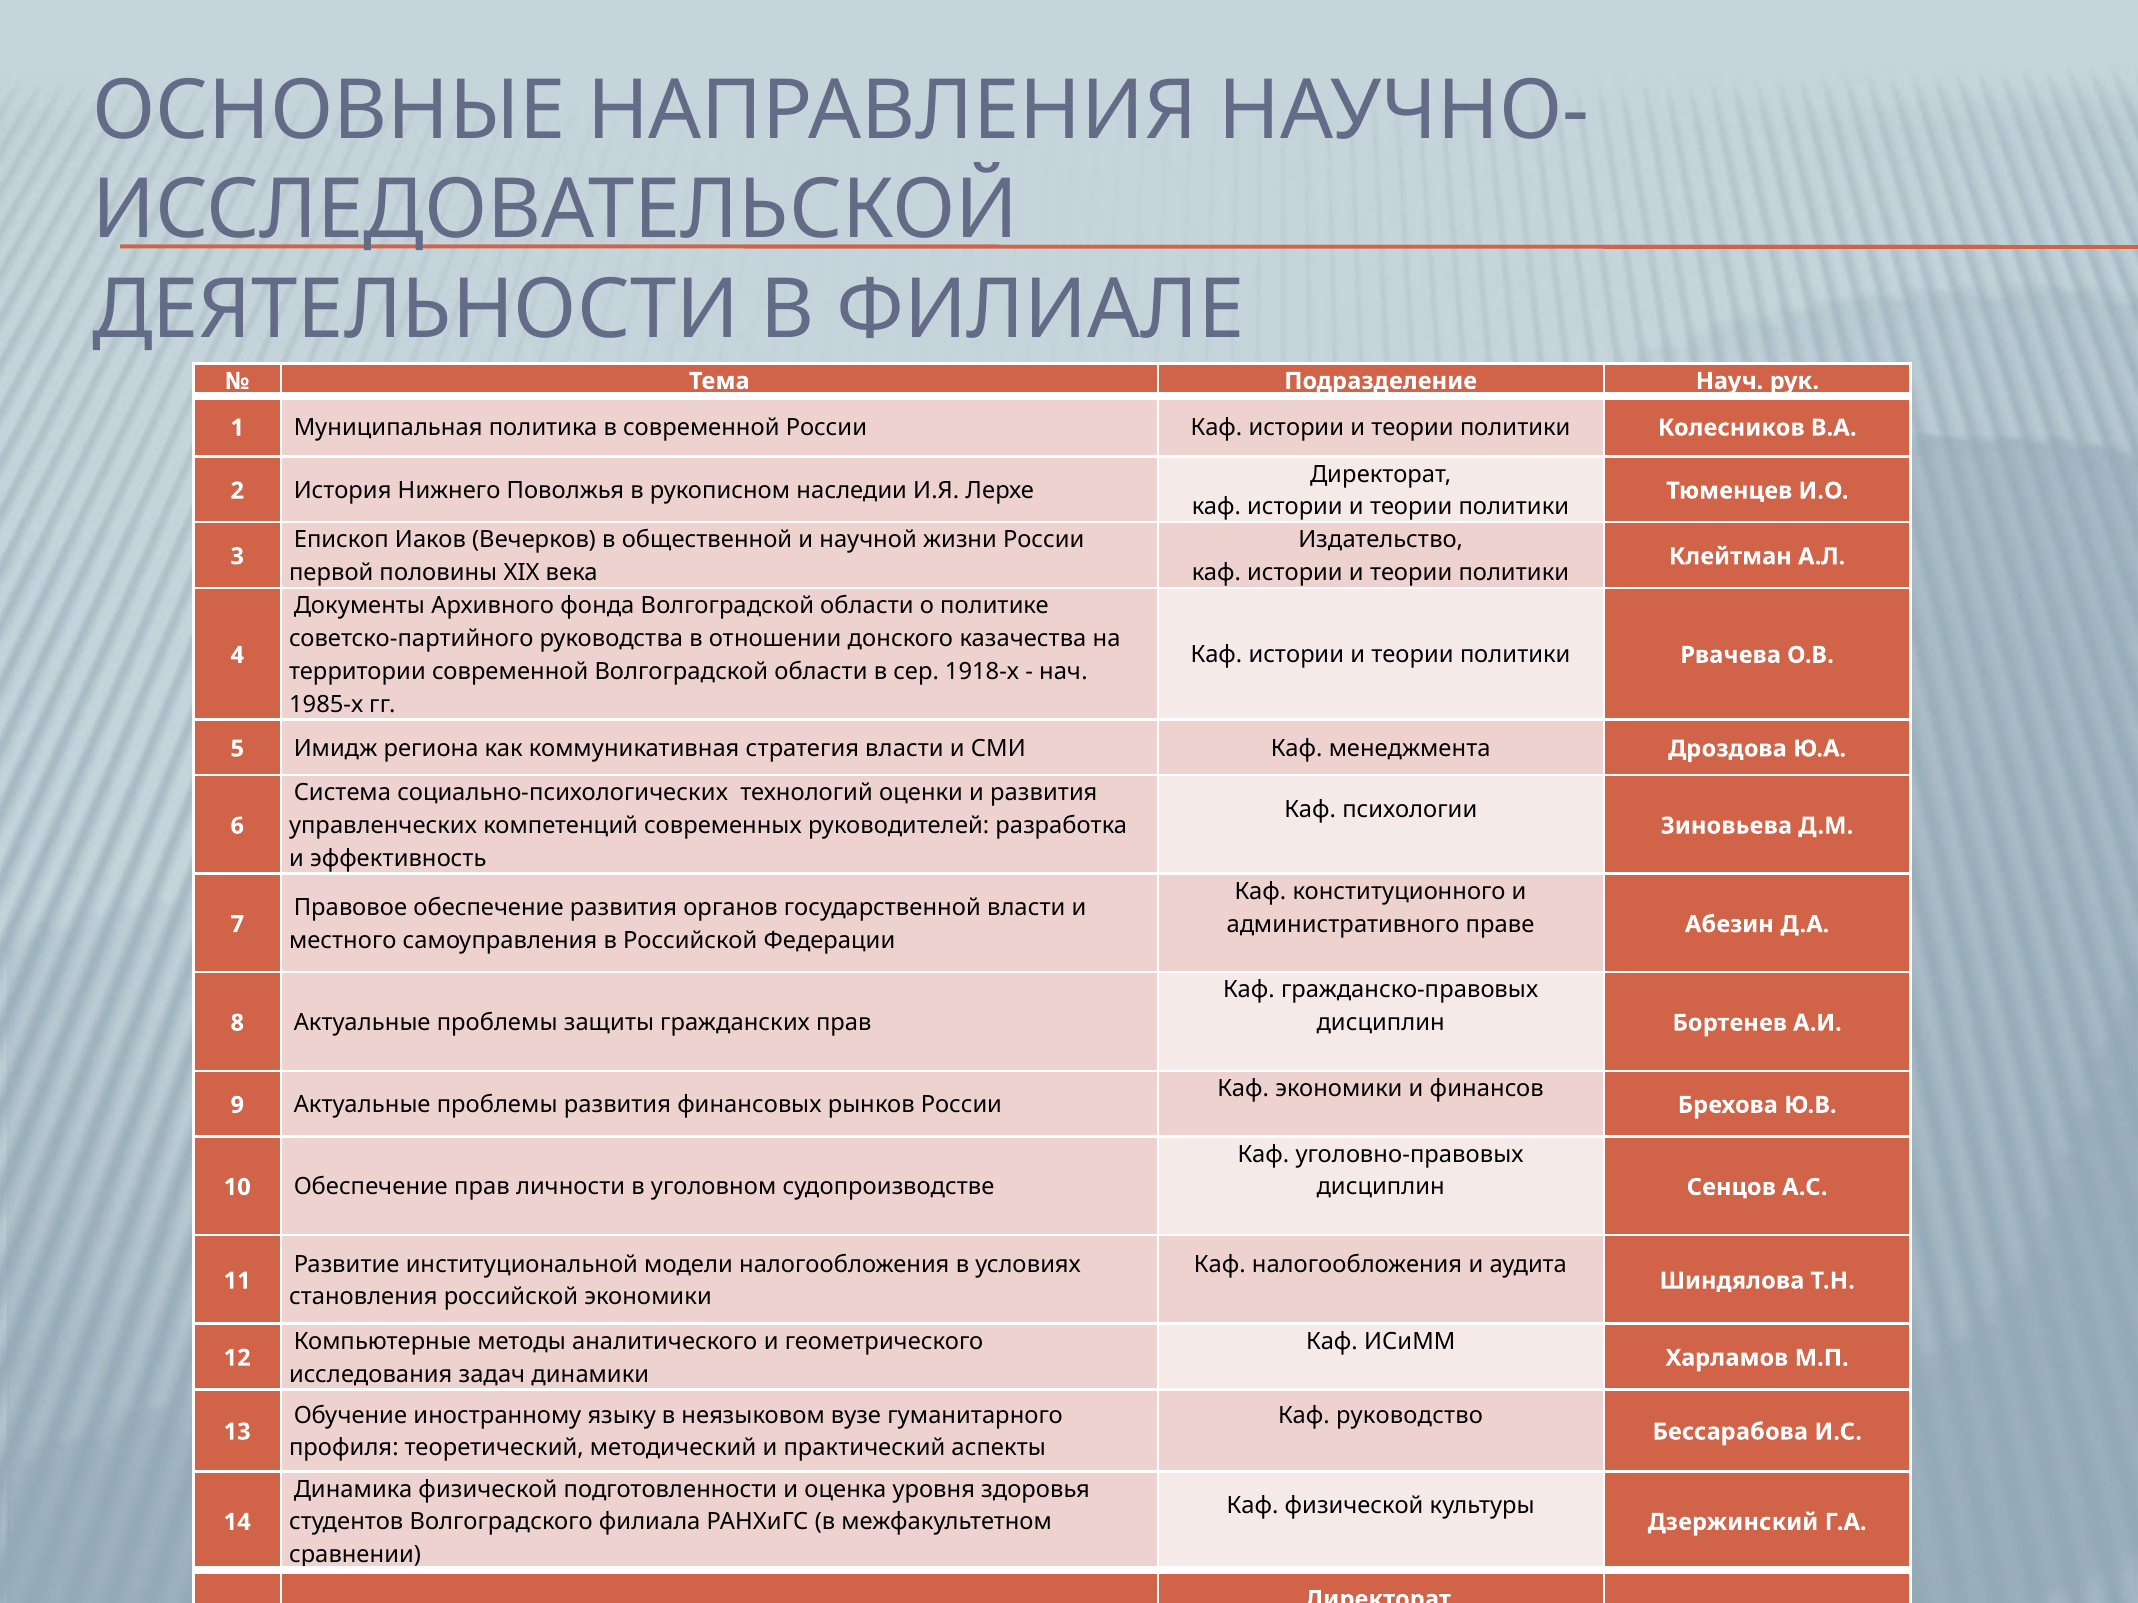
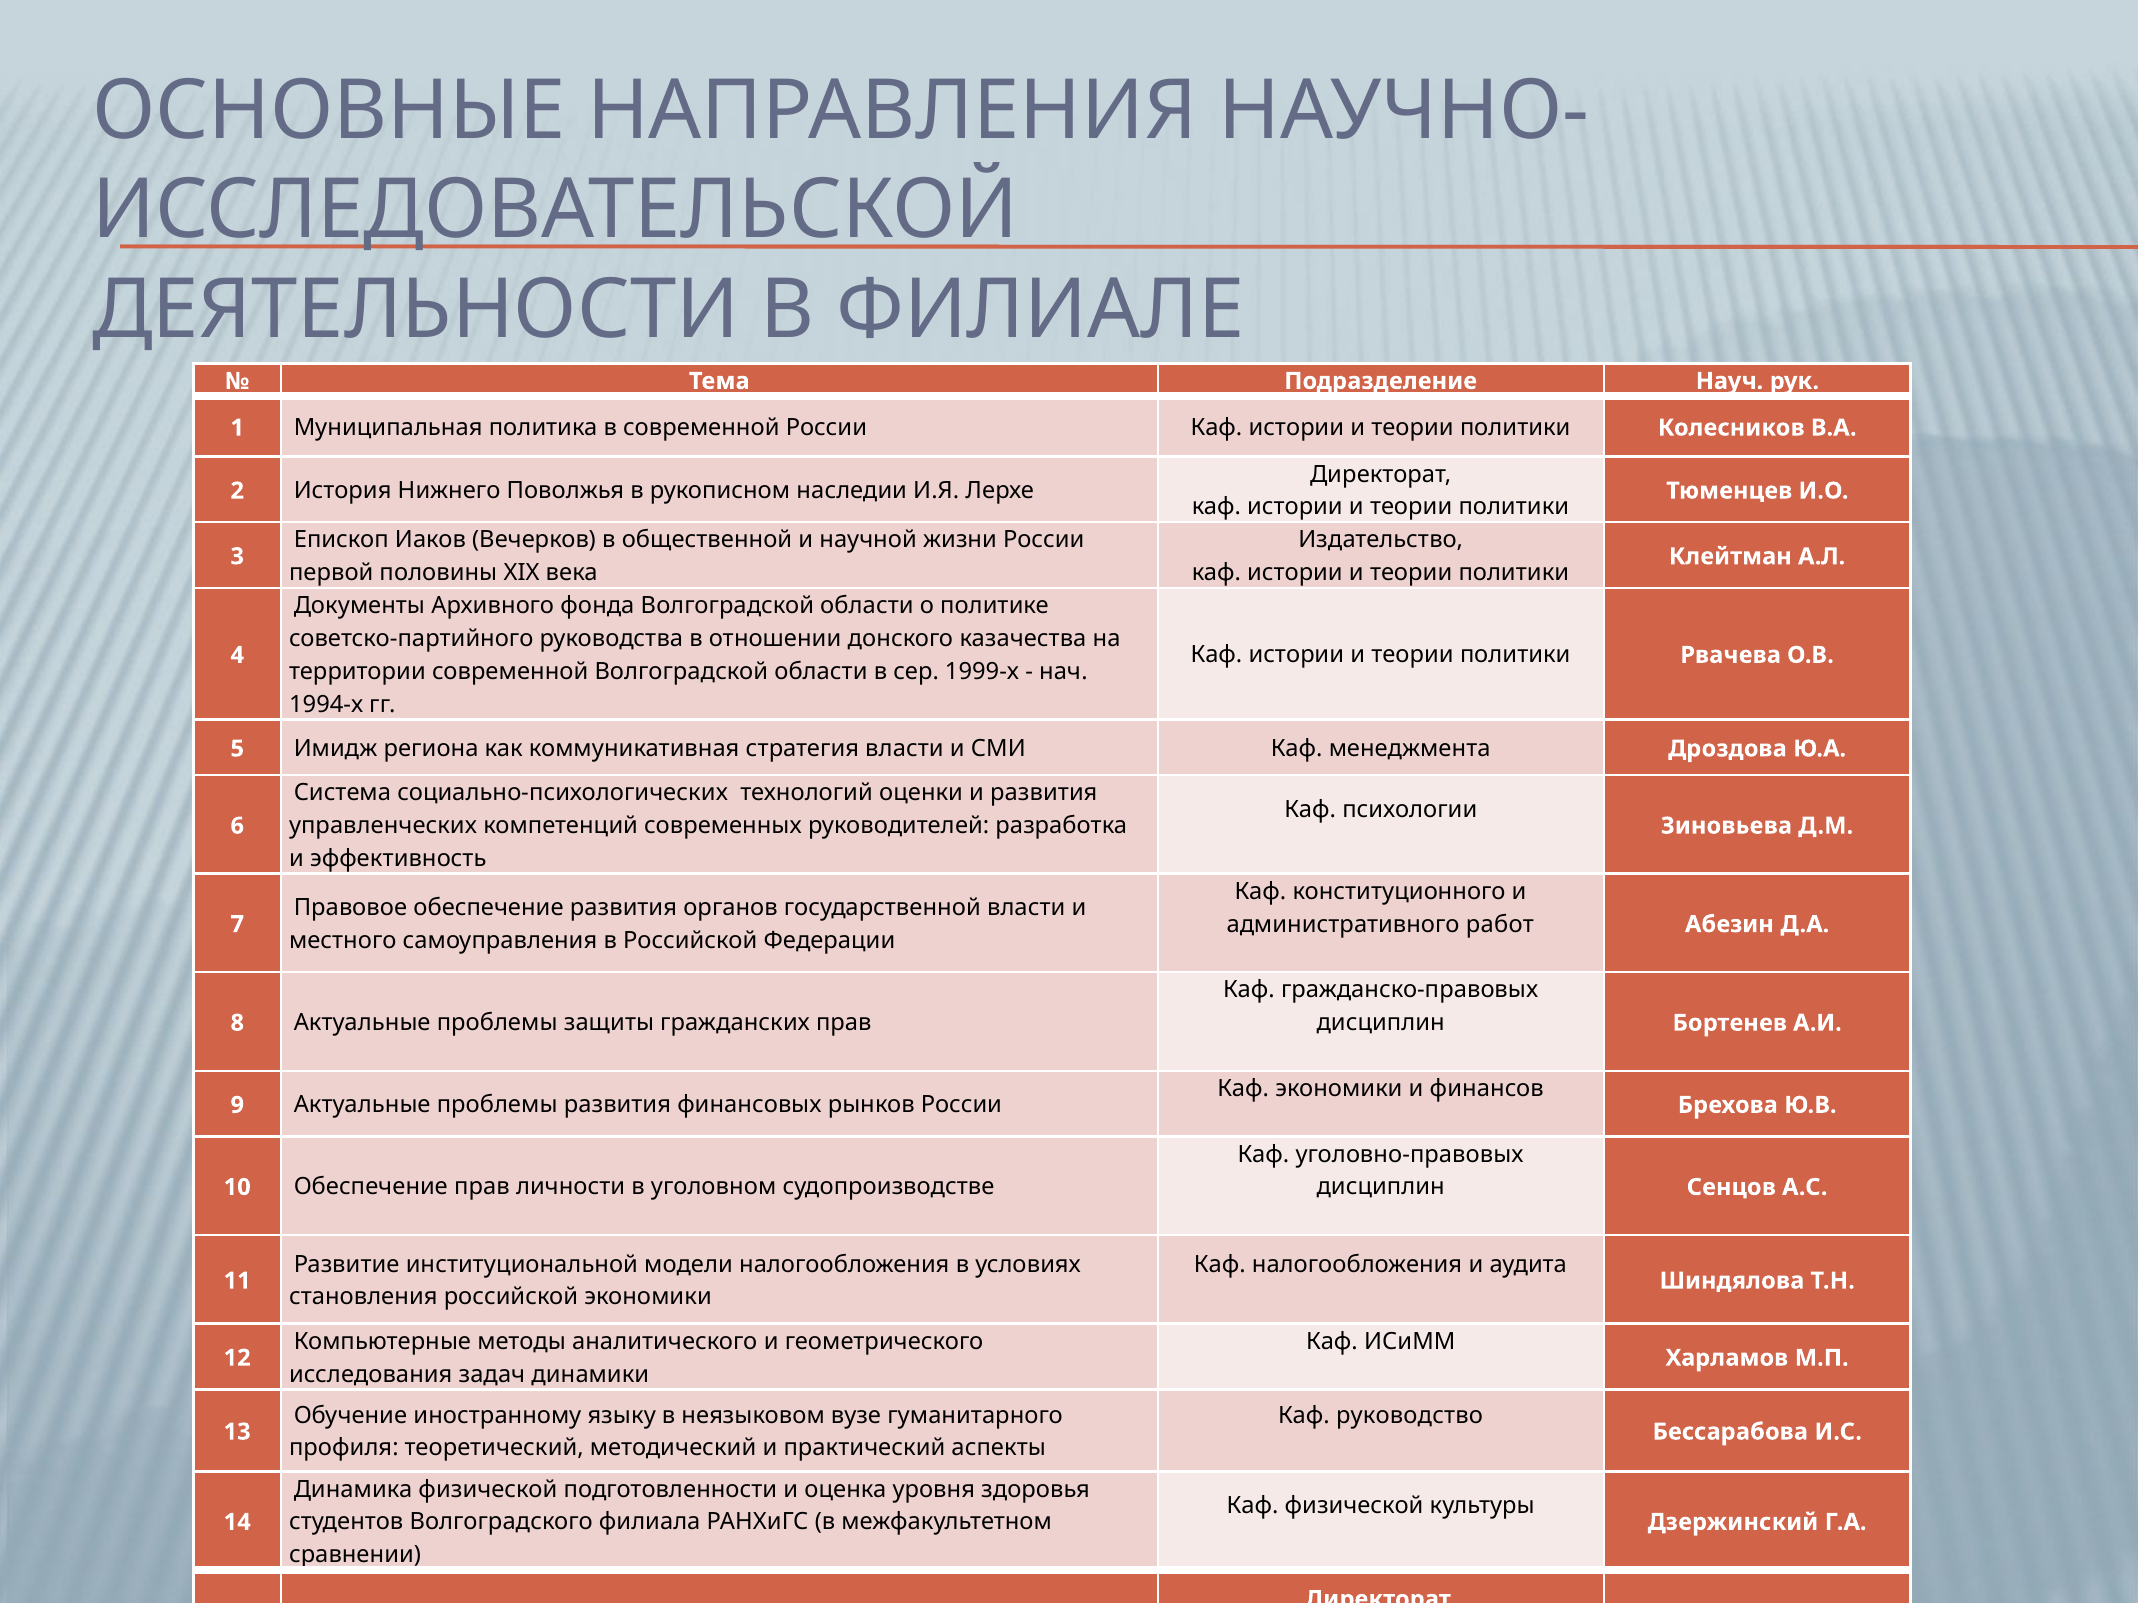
1918-х: 1918-х -> 1999-х (982, 672)
1985-х: 1985-х -> 1994-х (326, 704)
праве: праве -> работ (1500, 925)
